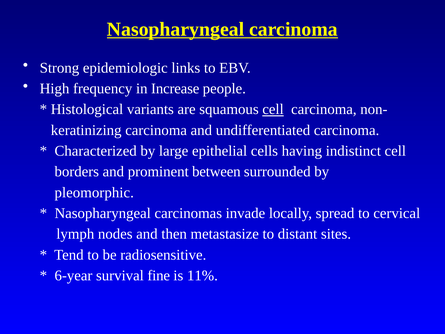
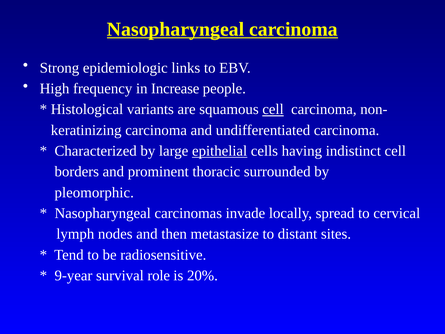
epithelial underline: none -> present (220, 151)
between: between -> thoracic (216, 172)
6-year: 6-year -> 9-year (73, 275)
fine: fine -> role (159, 275)
11%: 11% -> 20% (202, 275)
